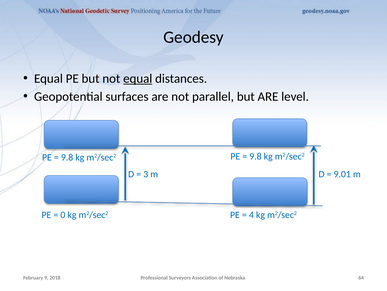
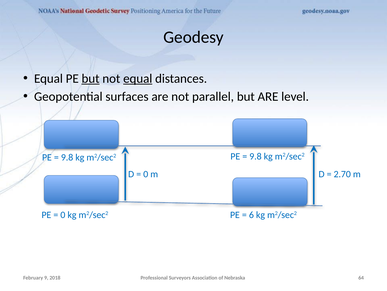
but underline: none -> present (91, 78)
3: 3 -> 0 (146, 174)
9.01: 9.01 -> 2.70 (342, 174)
4: 4 -> 6 (251, 214)
